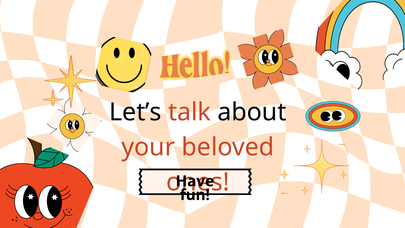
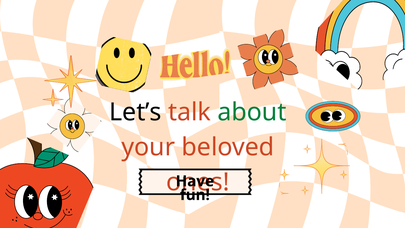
about colour: black -> green (252, 112)
